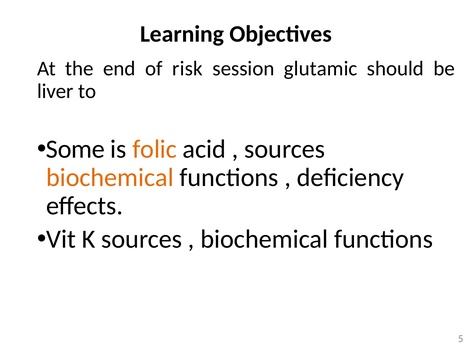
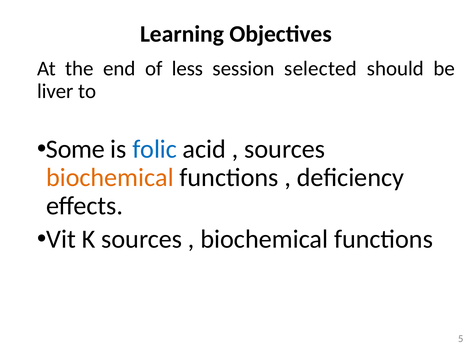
risk: risk -> less (188, 69)
glutamic: glutamic -> selected (321, 69)
folic colour: orange -> blue (155, 149)
